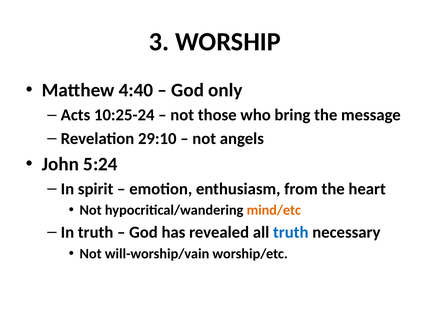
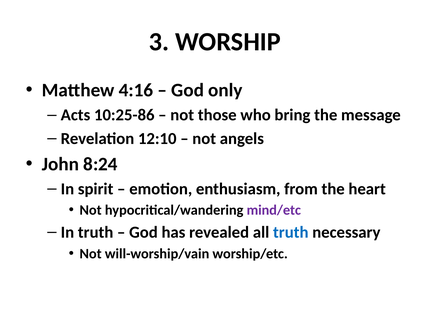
4:40: 4:40 -> 4:16 (136, 90)
10:25-24: 10:25-24 -> 10:25-86 (124, 115)
29:10: 29:10 -> 12:10 (157, 138)
5:24: 5:24 -> 8:24 (100, 164)
mind/etc colour: orange -> purple (274, 210)
